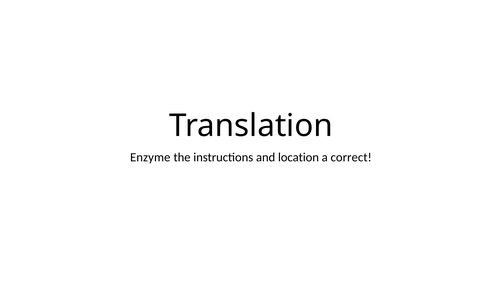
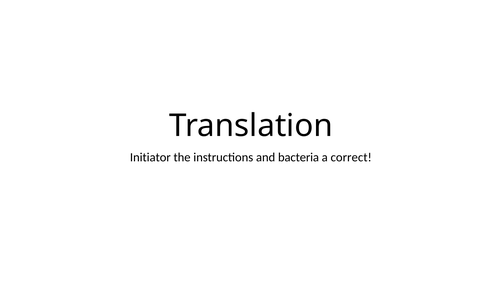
Enzyme: Enzyme -> Initiator (150, 157)
location: location -> bacteria (299, 157)
